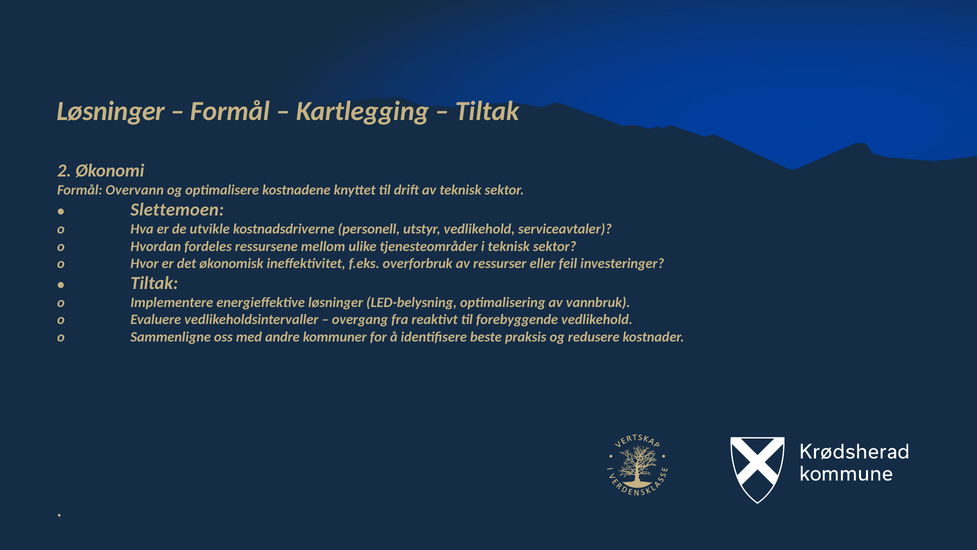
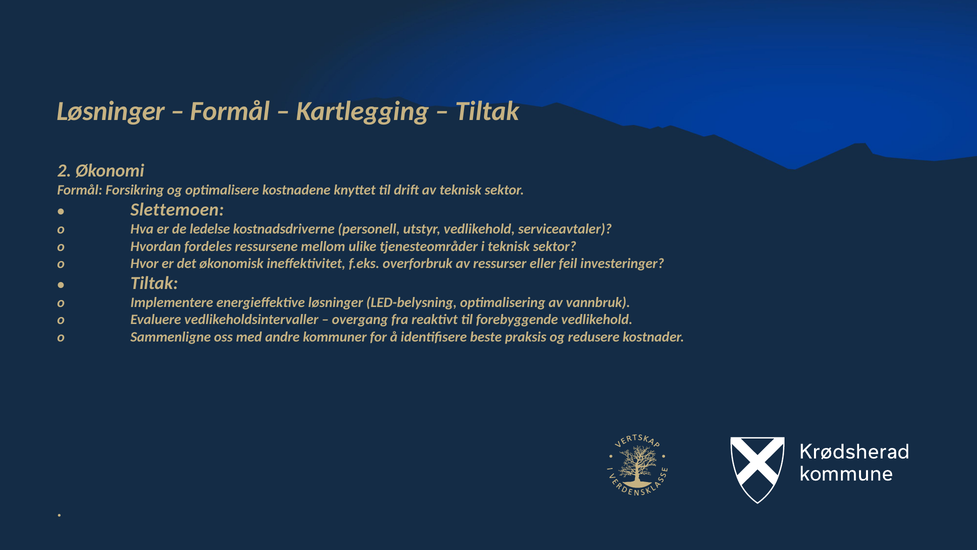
Overvann: Overvann -> Forsikring (135, 190)
utvikle: utvikle -> ledelse (210, 229)
